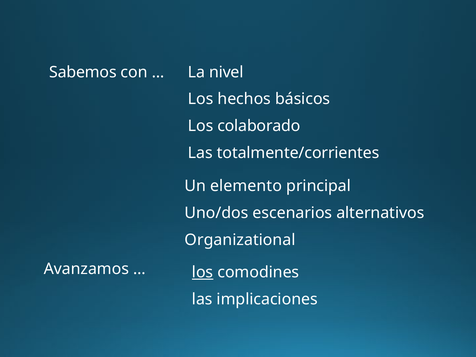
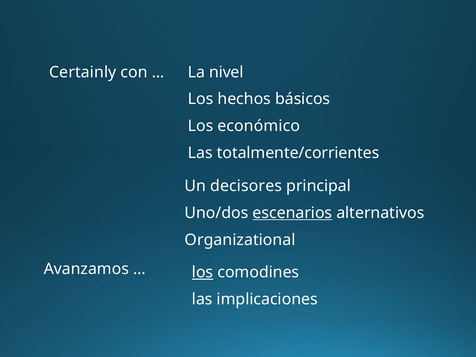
Sabemos: Sabemos -> Certainly (83, 72)
colaborado: colaborado -> económico (259, 126)
elemento: elemento -> decisores (246, 186)
escenarios underline: none -> present (292, 213)
